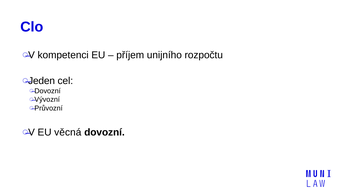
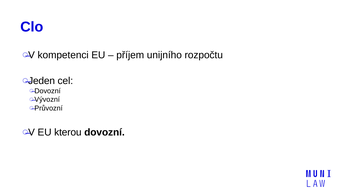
věcná: věcná -> kterou (68, 132)
